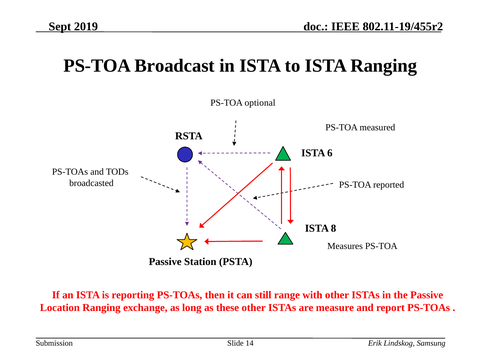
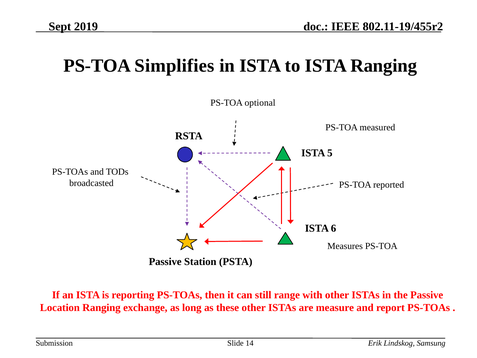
Broadcast: Broadcast -> Simplifies (175, 66)
6: 6 -> 5 (330, 153)
8: 8 -> 6 (333, 228)
